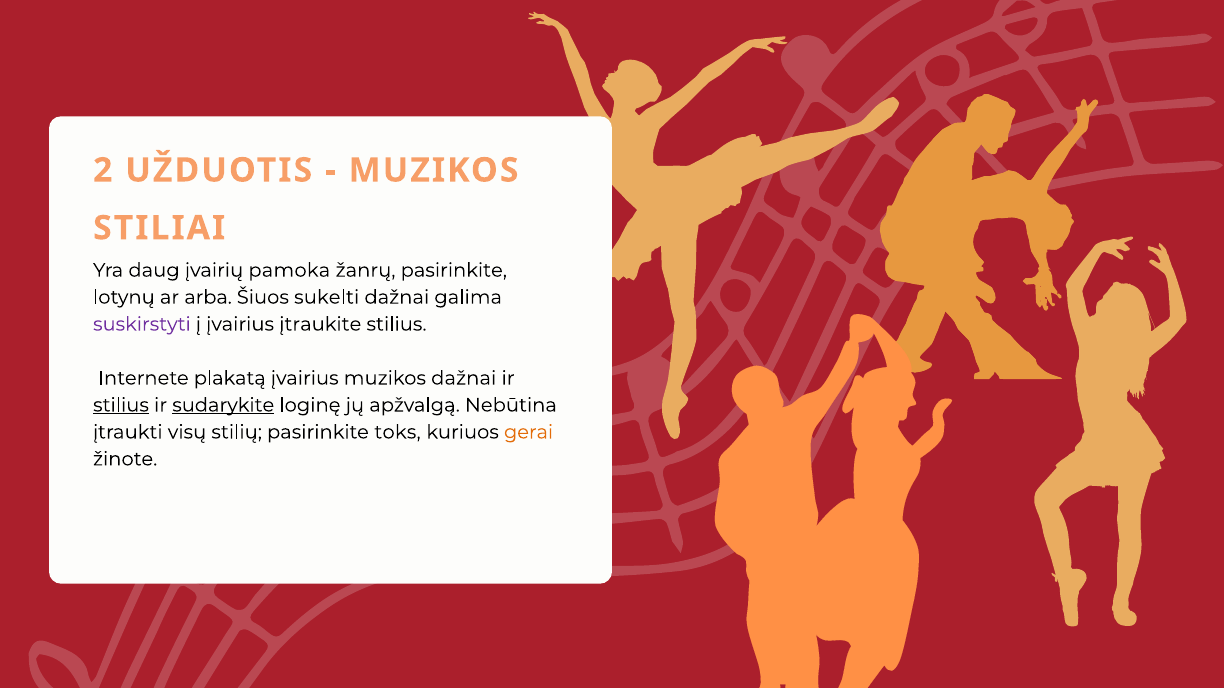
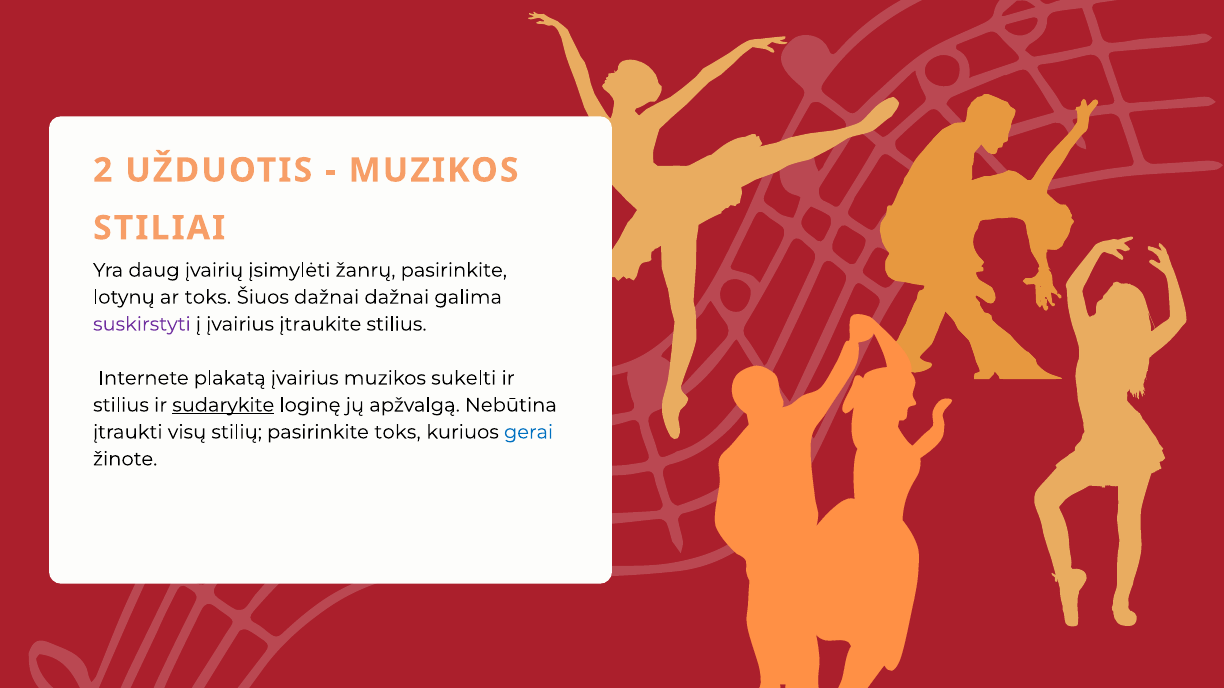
pamoka: pamoka -> įsimylėti (289, 270)
ar arba: arba -> toks (208, 297)
Šiuos sukelti: sukelti -> dažnai (327, 297)
muzikos dažnai: dažnai -> sukelti (464, 378)
stilius underline: present -> none (121, 405)
gerai colour: orange -> blue (529, 432)
